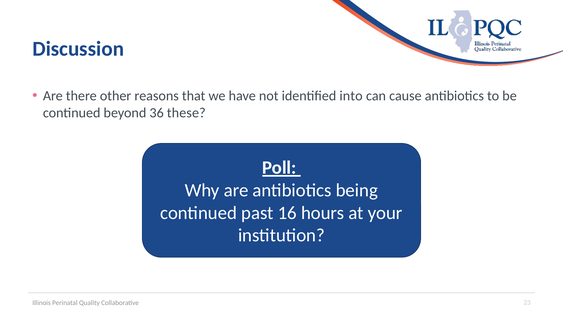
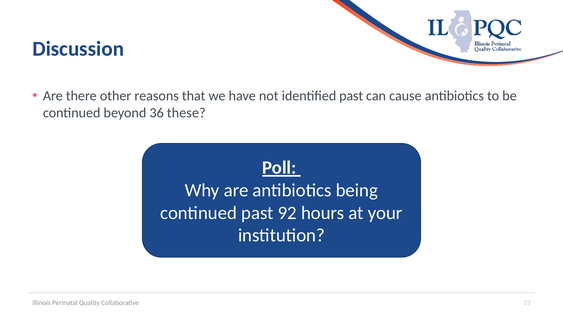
identified into: into -> past (351, 96)
16: 16 -> 92 (287, 213)
